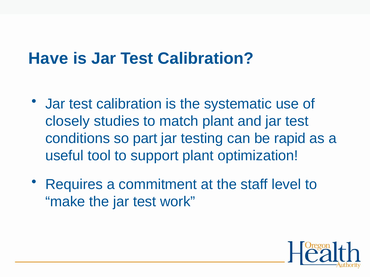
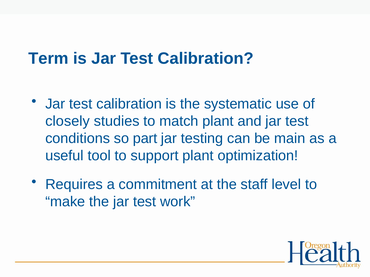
Have: Have -> Term (48, 59)
rapid: rapid -> main (290, 139)
